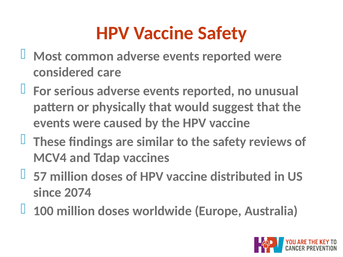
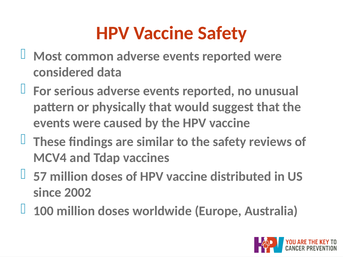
care: care -> data (109, 72)
2074: 2074 -> 2002 (78, 193)
